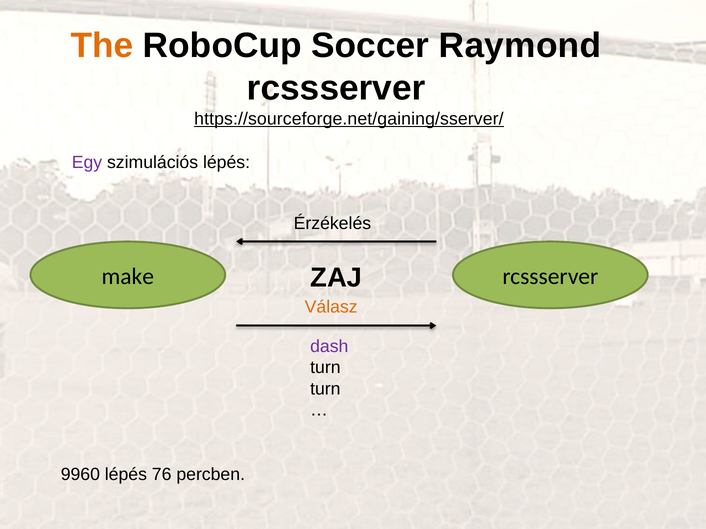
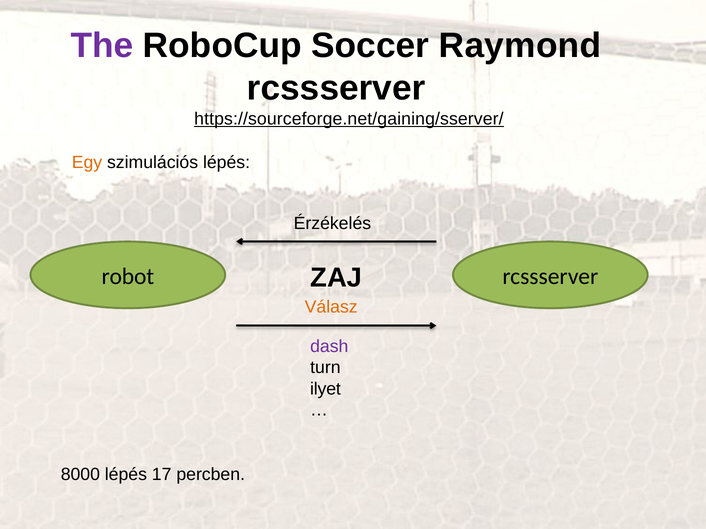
The colour: orange -> purple (102, 46)
Egy colour: purple -> orange (87, 163)
make: make -> robot (128, 277)
turn: turn -> ilyet (325, 389)
9960: 9960 -> 8000 (80, 475)
76: 76 -> 17 (162, 475)
